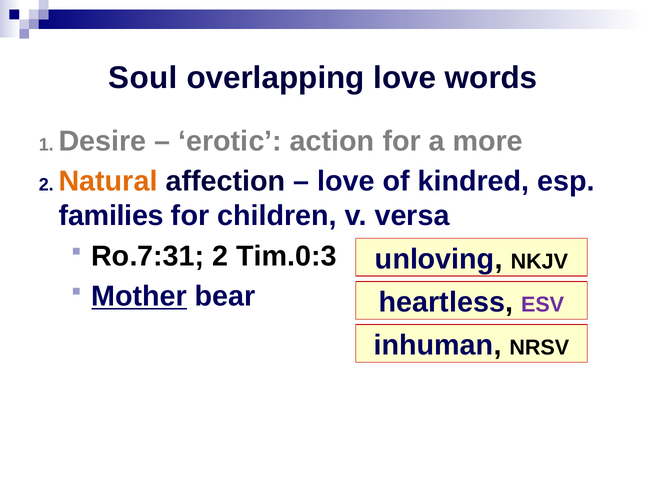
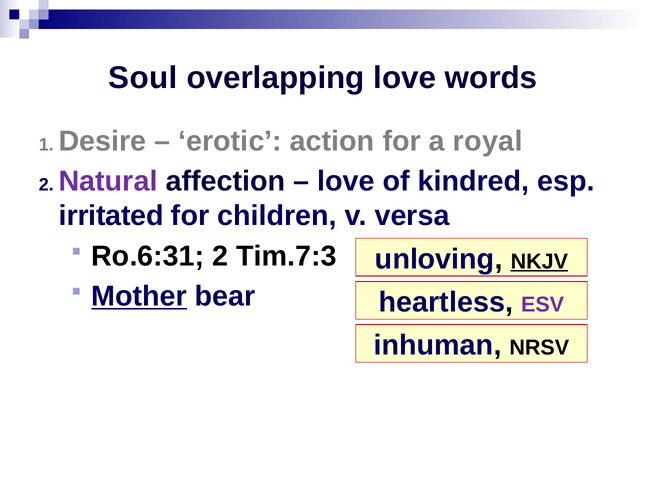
more: more -> royal (488, 141)
Natural colour: orange -> purple (108, 181)
families: families -> irritated (111, 216)
Ro.7:31: Ro.7:31 -> Ro.6:31 (148, 256)
Tim.0:3: Tim.0:3 -> Tim.7:3 (286, 256)
NKJV underline: none -> present (539, 261)
